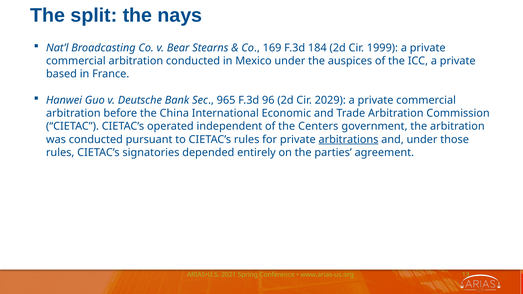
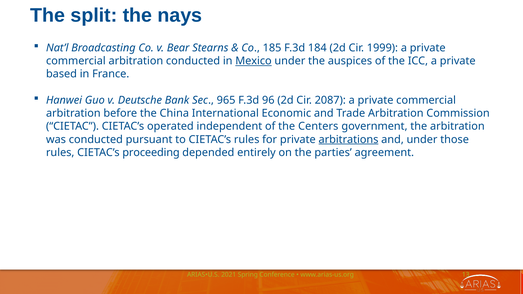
169: 169 -> 185 (272, 48)
Mexico underline: none -> present (253, 61)
2029: 2029 -> 2087 (330, 100)
signatories: signatories -> proceeding (151, 153)
